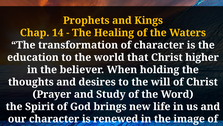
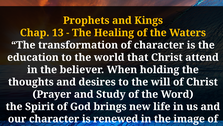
14: 14 -> 13 (58, 33)
higher: higher -> attend (202, 57)
